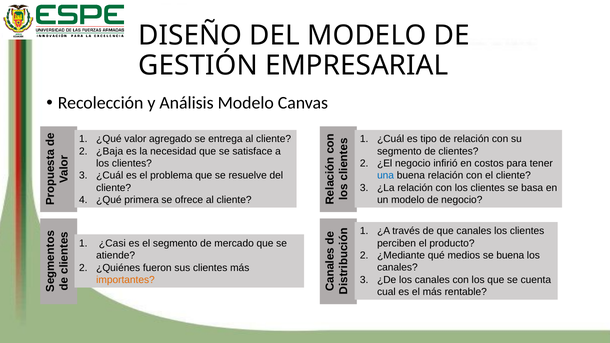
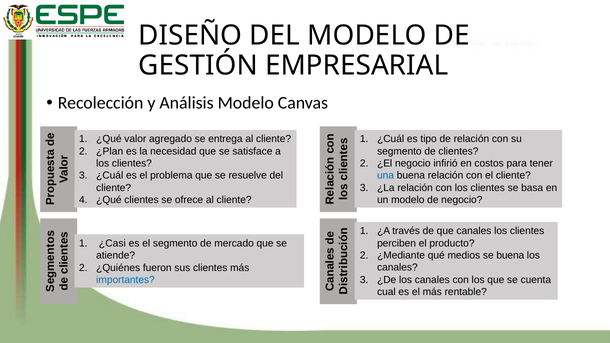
¿Baja: ¿Baja -> ¿Plan (110, 151)
¿Qué primera: primera -> clientes (142, 200)
importantes colour: orange -> blue (125, 280)
